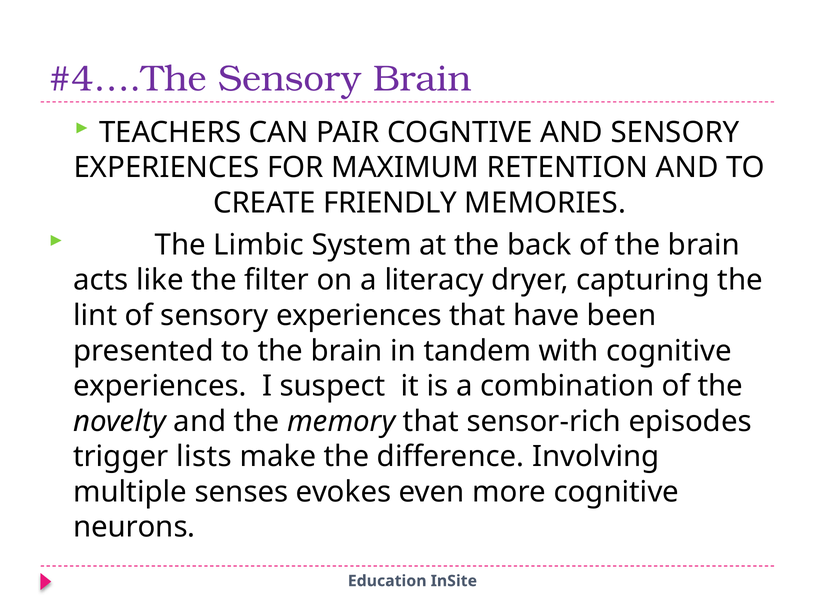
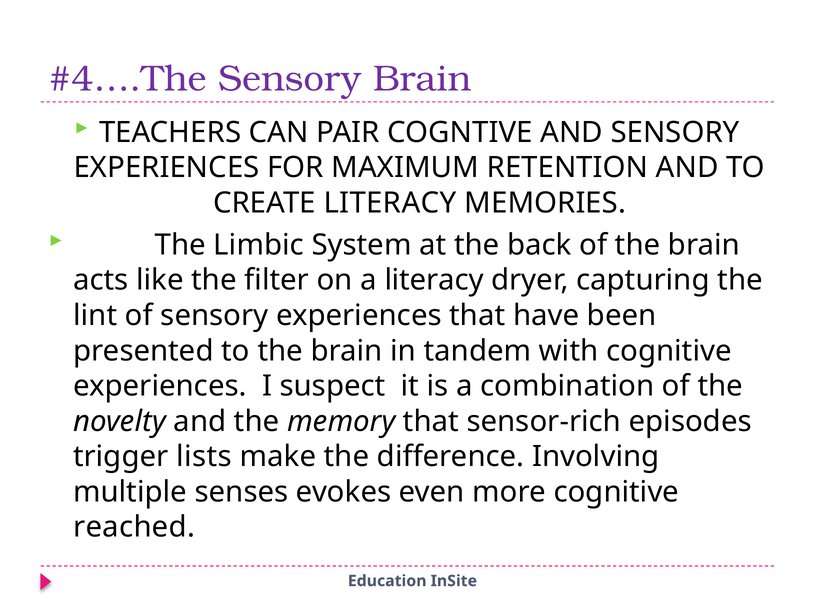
CREATE FRIENDLY: FRIENDLY -> LITERACY (390, 203)
neurons: neurons -> reached (134, 527)
